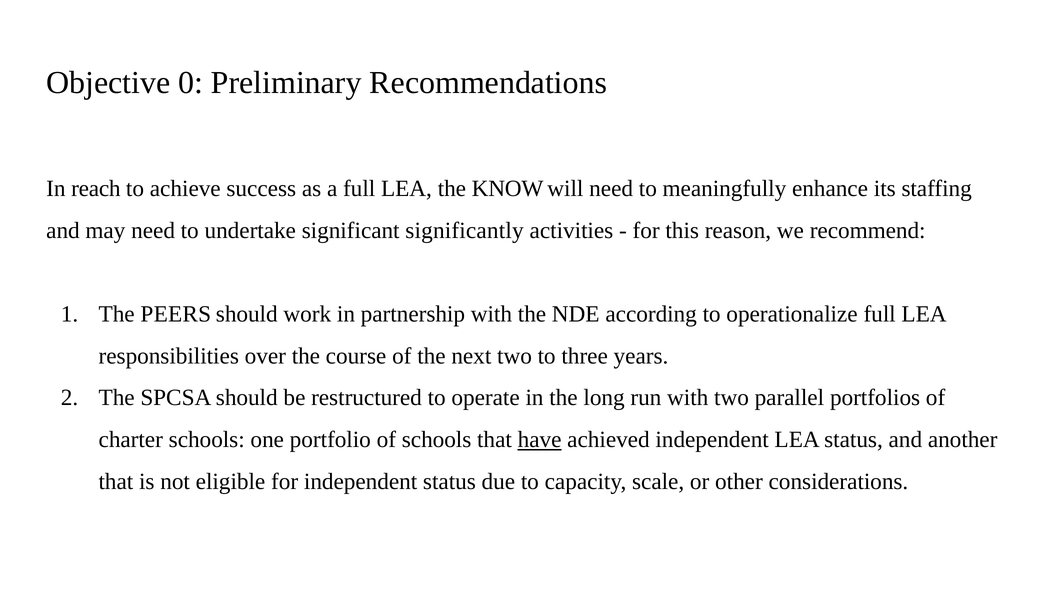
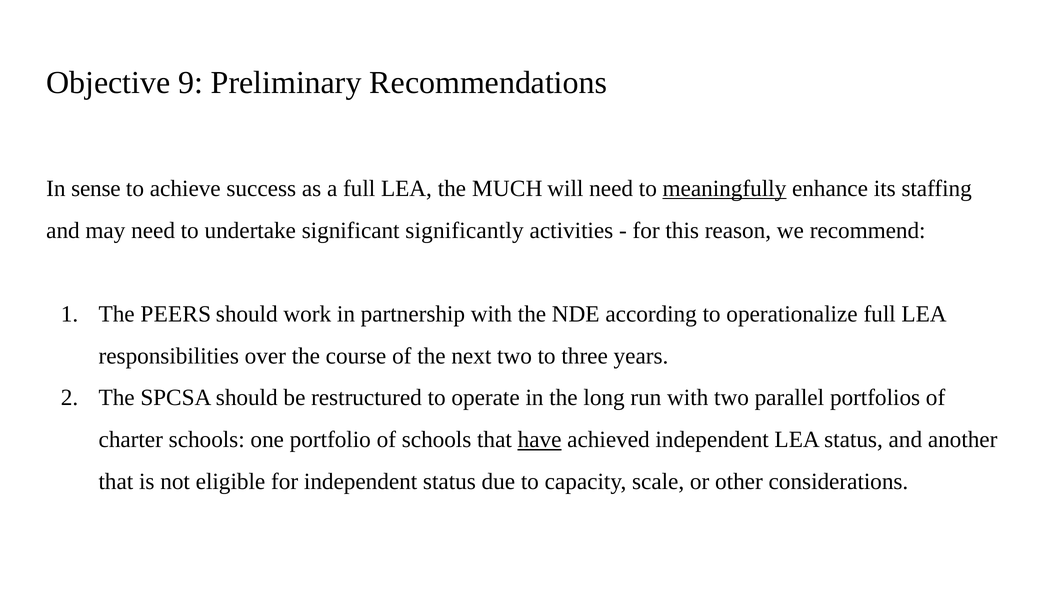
0: 0 -> 9 (191, 83)
reach: reach -> sense (96, 189)
KNOW: KNOW -> MUCH (507, 189)
meaningfully underline: none -> present (724, 189)
